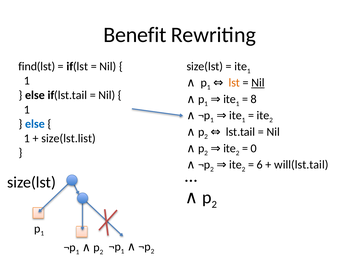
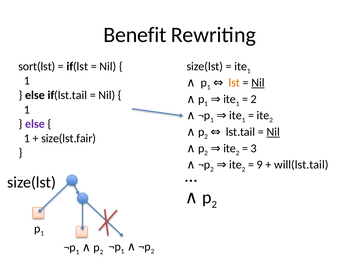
find(lst: find(lst -> sort(lst (37, 66)
8: 8 -> 2 (254, 99)
else colour: blue -> purple (35, 124)
Nil underline: none -> present (273, 132)
size(lst.list: size(lst.list -> size(lst.fair (69, 138)
0: 0 -> 3 (254, 148)
6: 6 -> 9 (260, 165)
